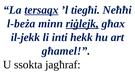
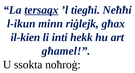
l-beża: l-beża -> l-ikun (21, 23)
riġlejk underline: present -> none (82, 23)
il-jekk: il-jekk -> il-kien (25, 37)
jagħraf: jagħraf -> noħroġ (63, 64)
